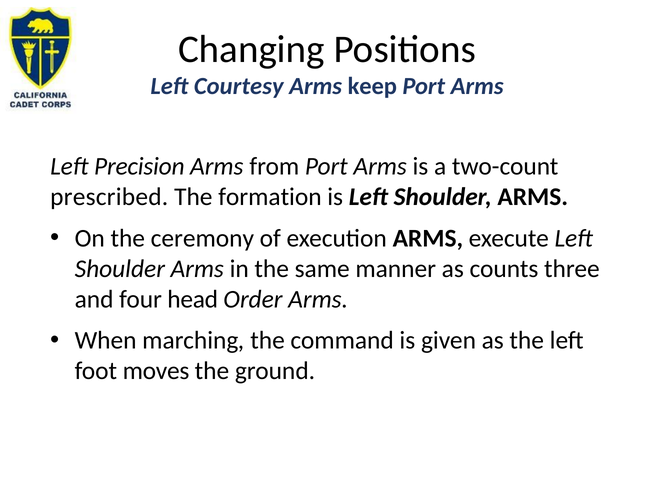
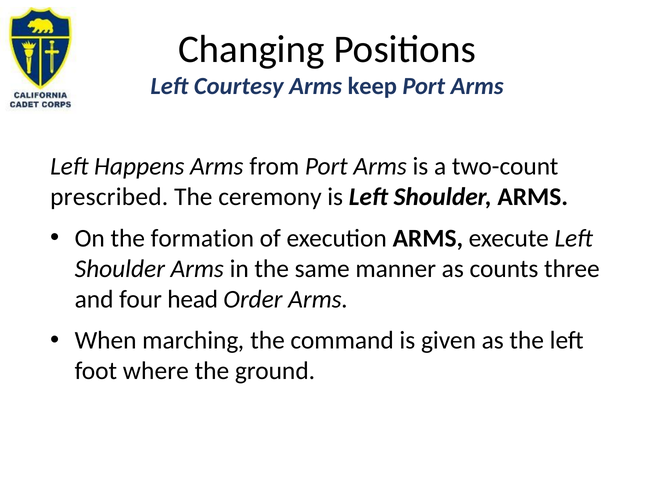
Precision: Precision -> Happens (139, 166)
formation: formation -> ceremony (270, 197)
ceremony: ceremony -> formation (202, 238)
moves: moves -> where (156, 371)
